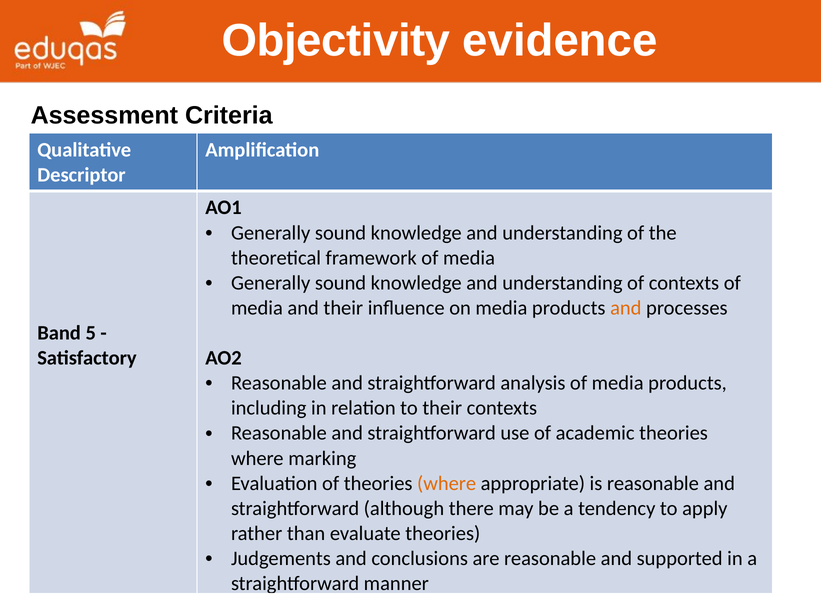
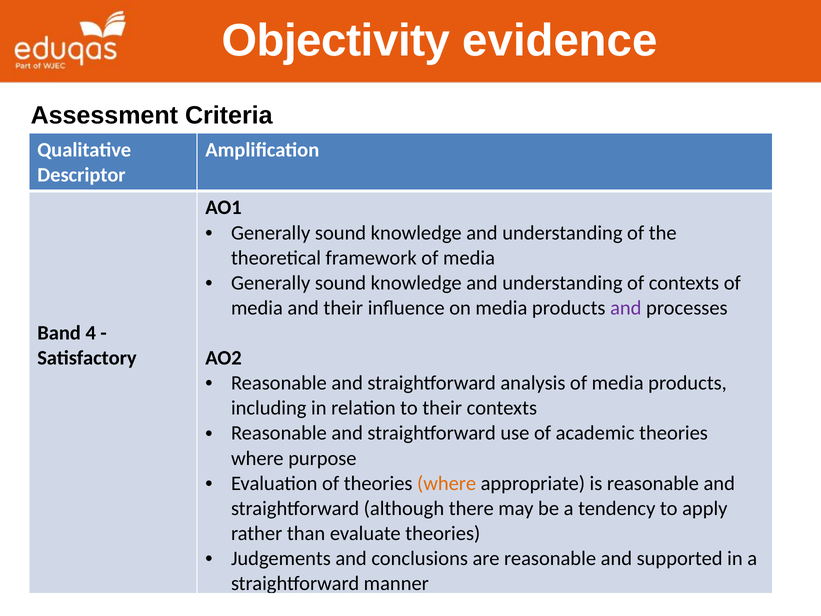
and colour: orange -> purple (626, 308)
5: 5 -> 4 (91, 333)
marking: marking -> purpose (322, 458)
